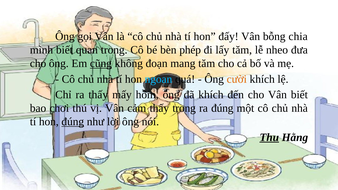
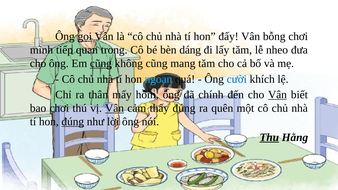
gọi underline: none -> present (85, 36)
bỗng chia: chia -> chơi (298, 36)
mình biết: biết -> tiếp (64, 50)
phép: phép -> dáng (190, 50)
không đoạn: đoạn -> cũng (157, 63)
cười colour: orange -> blue (237, 79)
ra thấy: thấy -> thân (98, 95)
đã khích: khích -> chính (211, 95)
Vân underline: none -> present (277, 95)
Vân underline: none -> present (115, 108)
thấy trong: trong -> đúng (184, 108)
ra đúng: đúng -> quên (222, 108)
